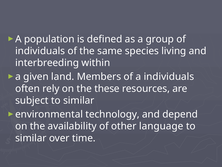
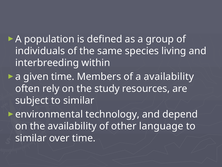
given land: land -> time (63, 76)
a individuals: individuals -> availability (169, 76)
these: these -> study (107, 88)
